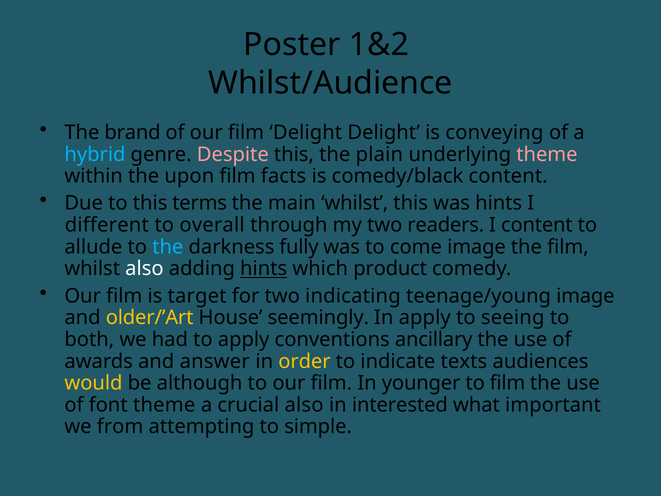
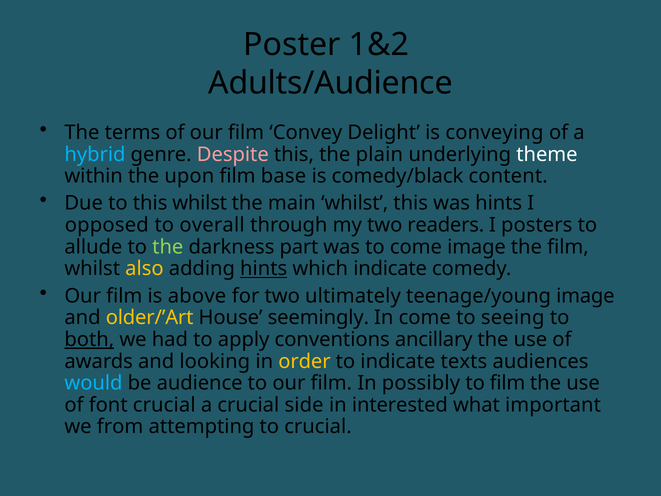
Whilst/Audience: Whilst/Audience -> Adults/Audience (331, 83)
brand: brand -> terms (132, 133)
film Delight: Delight -> Convey (306, 133)
theme colour: pink -> white (547, 154)
facts: facts -> base (284, 176)
this terms: terms -> whilst (200, 203)
different: different -> opposed (107, 225)
I content: content -> posters (537, 225)
the colour: light blue -> light green (168, 247)
fully: fully -> part (299, 247)
also colour: white -> yellow (144, 269)
which product: product -> indicate (390, 269)
target: target -> above (197, 296)
indicating: indicating -> ultimately (353, 296)
In apply: apply -> come (425, 318)
both underline: none -> present (89, 339)
answer: answer -> looking (215, 361)
would colour: yellow -> light blue (93, 383)
although: although -> audience (200, 383)
younger: younger -> possibly (421, 383)
font theme: theme -> crucial (164, 405)
crucial also: also -> side (304, 405)
to simple: simple -> crucial (318, 427)
